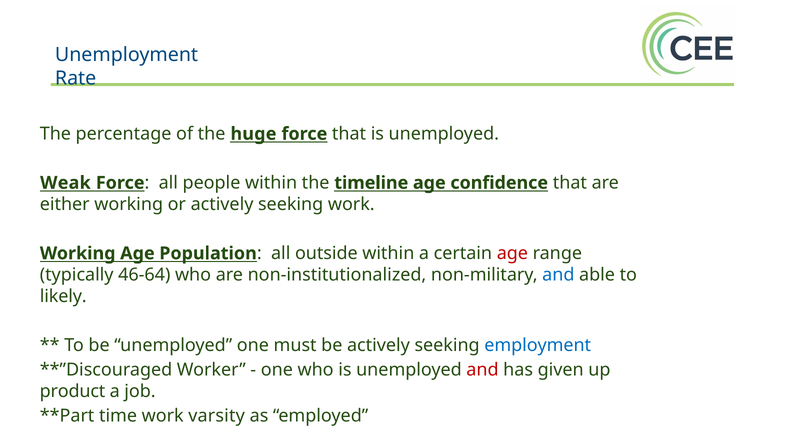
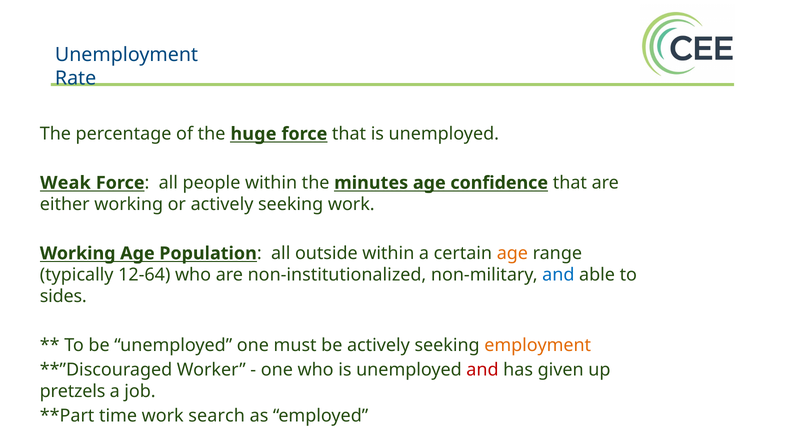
timeline: timeline -> minutes (371, 183)
age colour: red -> orange (512, 254)
46-64: 46-64 -> 12-64 (144, 275)
likely: likely -> sides (63, 297)
employment colour: blue -> orange (538, 346)
product: product -> pretzels (73, 392)
varsity: varsity -> search (217, 417)
